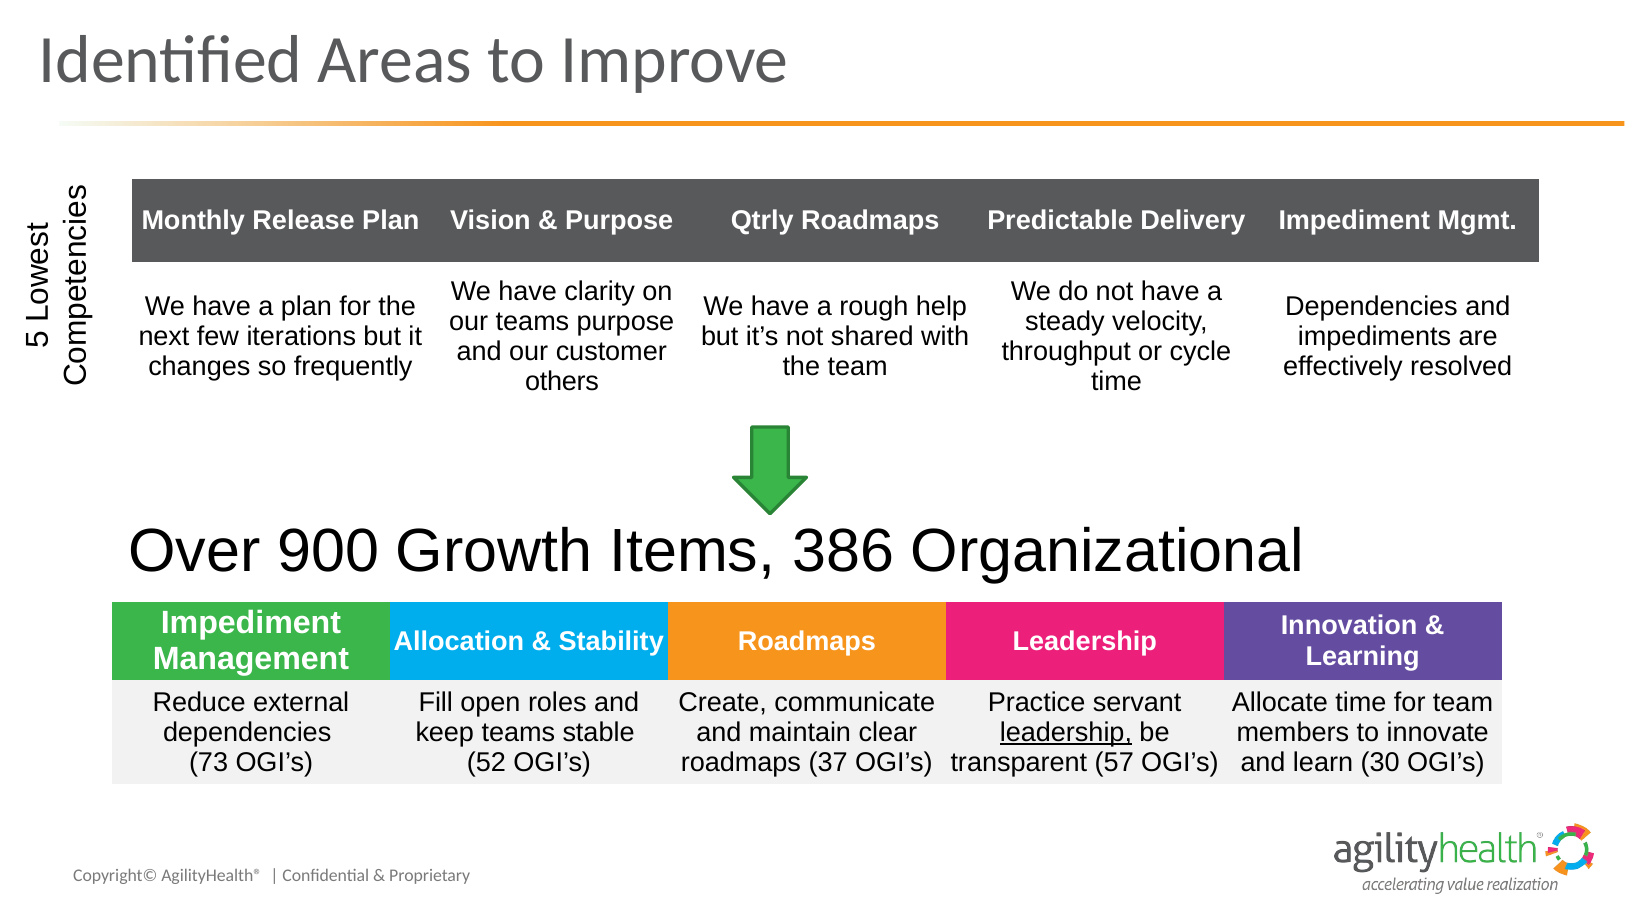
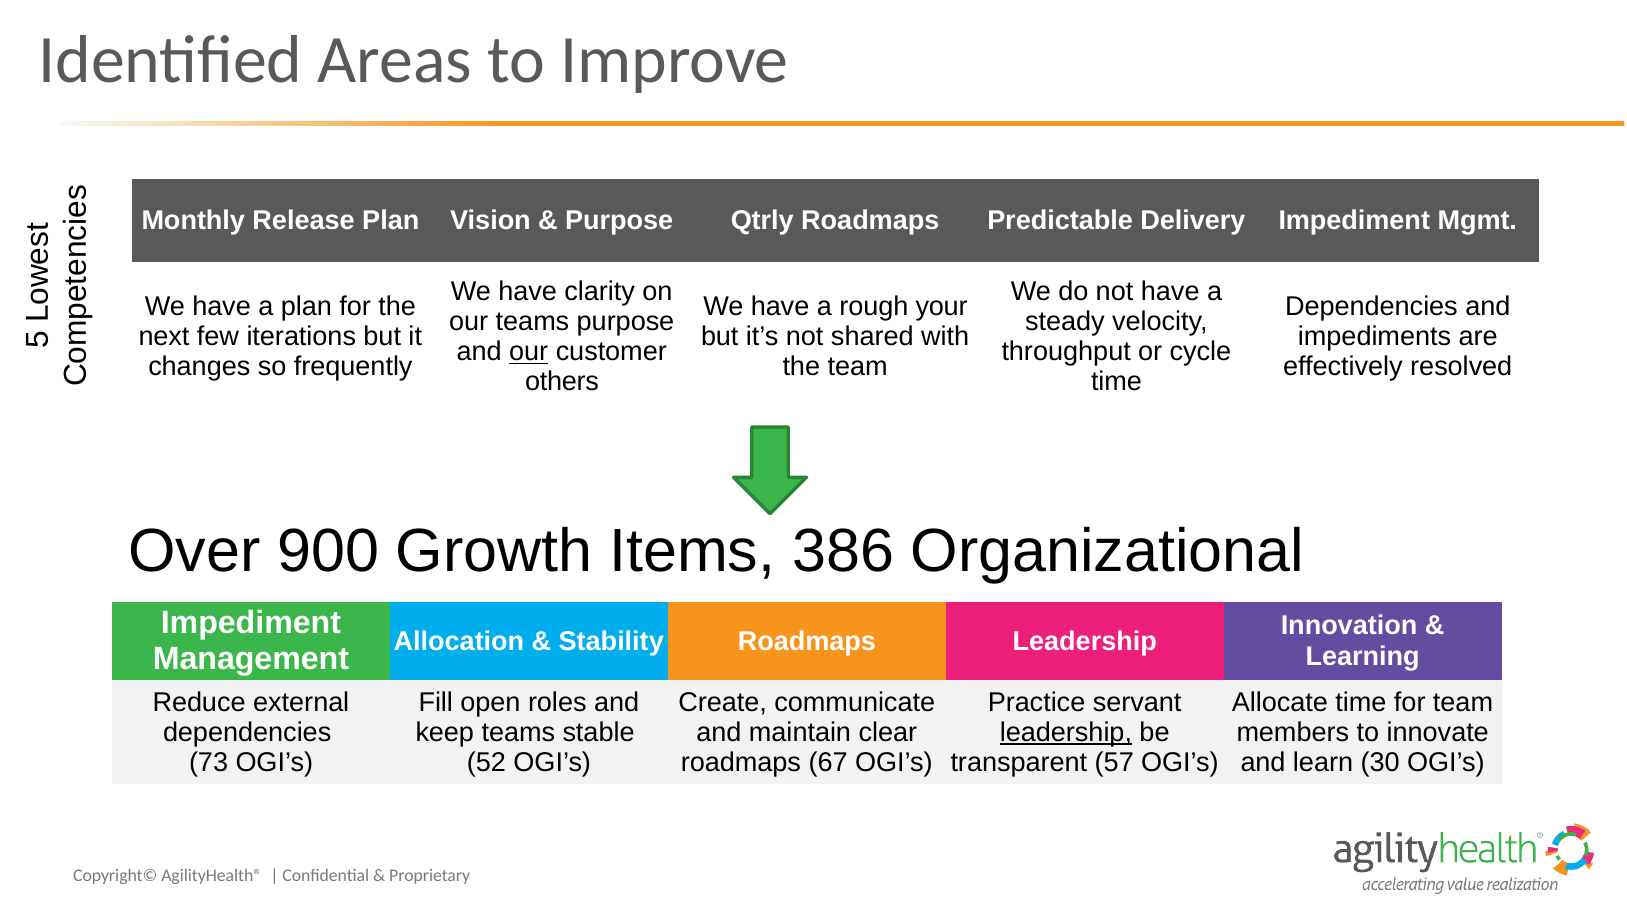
help: help -> your (942, 307)
our underline: none -> present (529, 352)
37: 37 -> 67 (828, 763)
